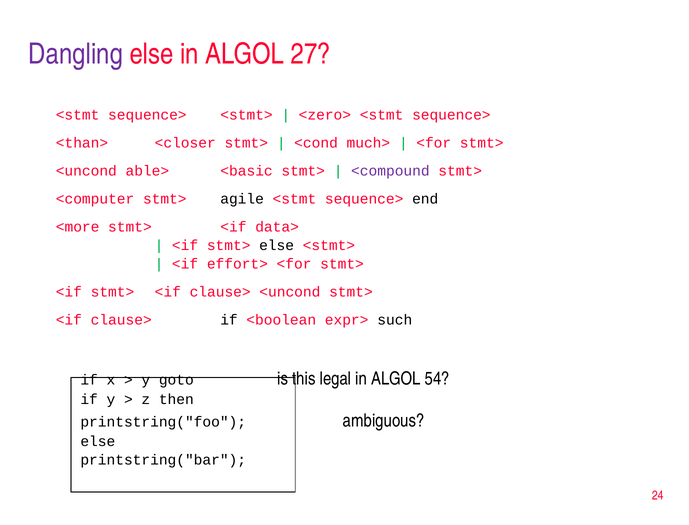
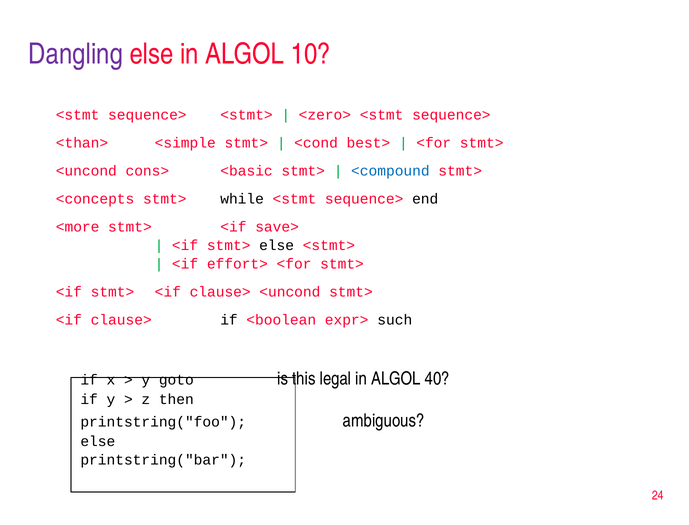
27: 27 -> 10 (311, 54)
<closer: <closer -> <simple (185, 143)
much>: much> -> best> (368, 143)
able>: able> -> cons> (147, 171)
<compound colour: purple -> blue (390, 171)
<computer: <computer -> <concepts (95, 199)
agile: agile -> while (242, 199)
data>: data> -> save> (277, 227)
54: 54 -> 40 (437, 379)
